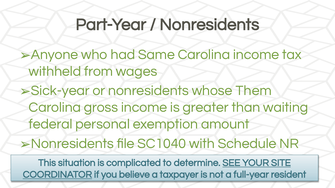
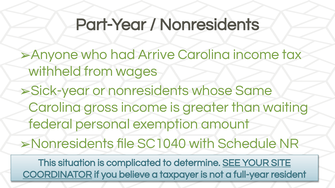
Same: Same -> Arrive (156, 55)
Them: Them -> Same (254, 91)
